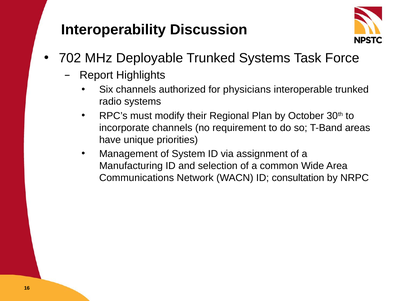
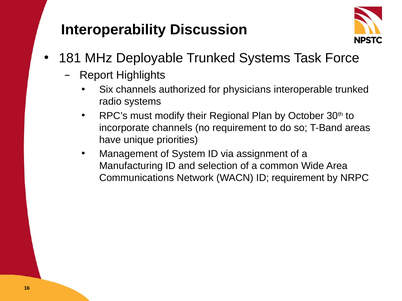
702: 702 -> 181 (70, 58)
ID consultation: consultation -> requirement (298, 178)
